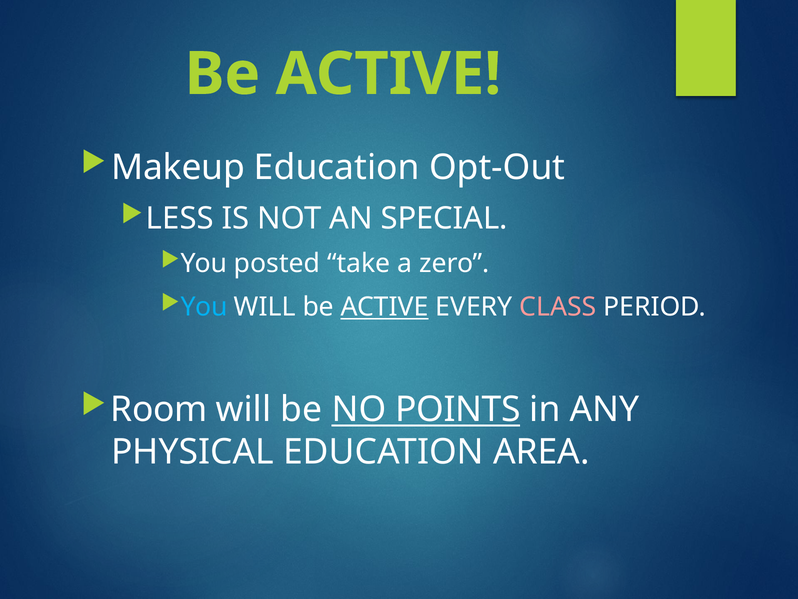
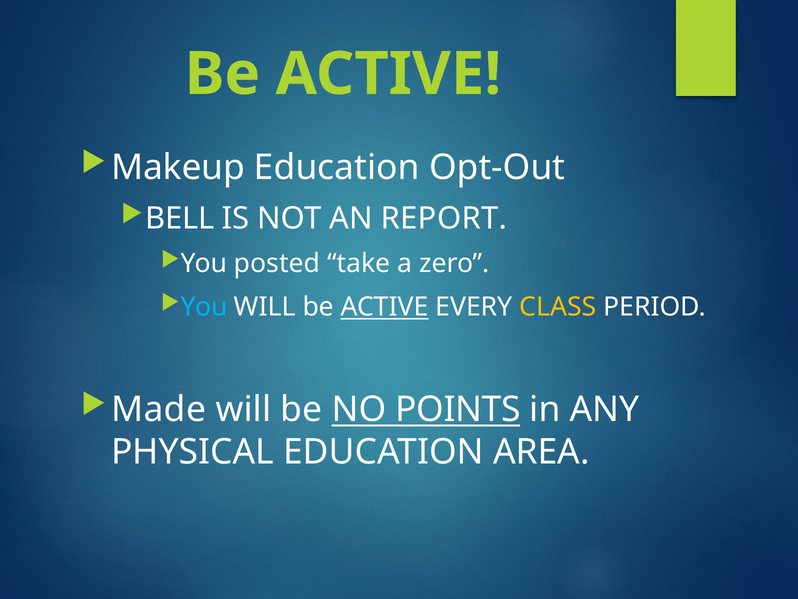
LESS: LESS -> BELL (180, 218)
SPECIAL: SPECIAL -> REPORT (444, 218)
CLASS colour: pink -> yellow (558, 306)
Room: Room -> Made (159, 409)
